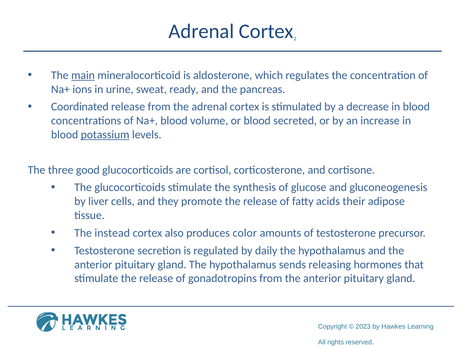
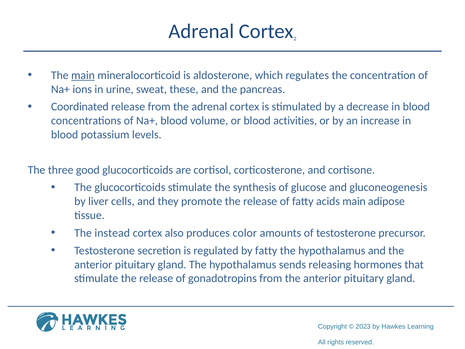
ready: ready -> these (184, 89)
secreted: secreted -> activities (295, 121)
potassium underline: present -> none (105, 135)
acids their: their -> main (354, 201)
by daily: daily -> fatty (266, 250)
